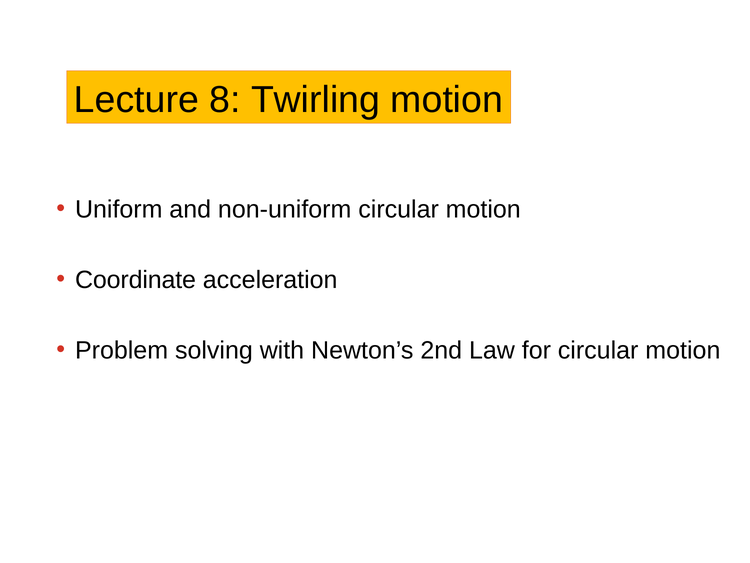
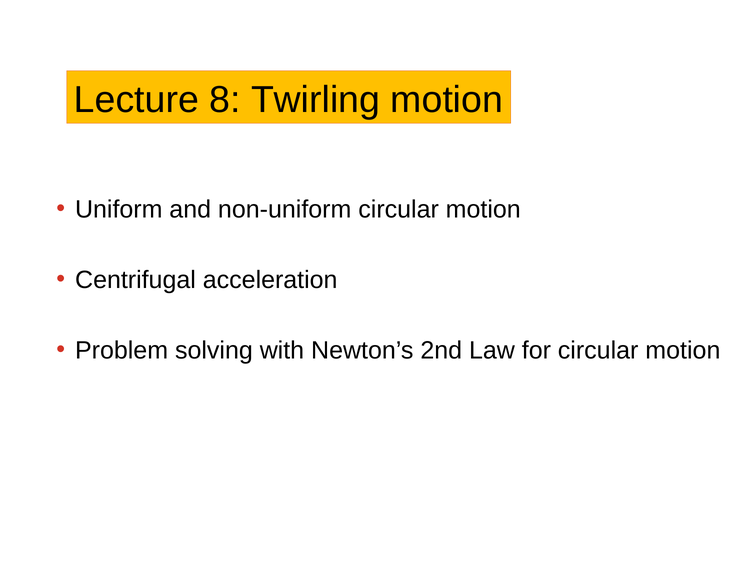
Coordinate: Coordinate -> Centrifugal (135, 280)
